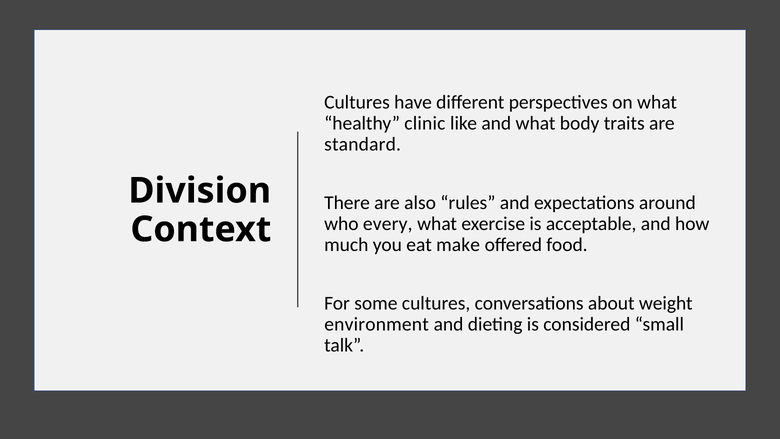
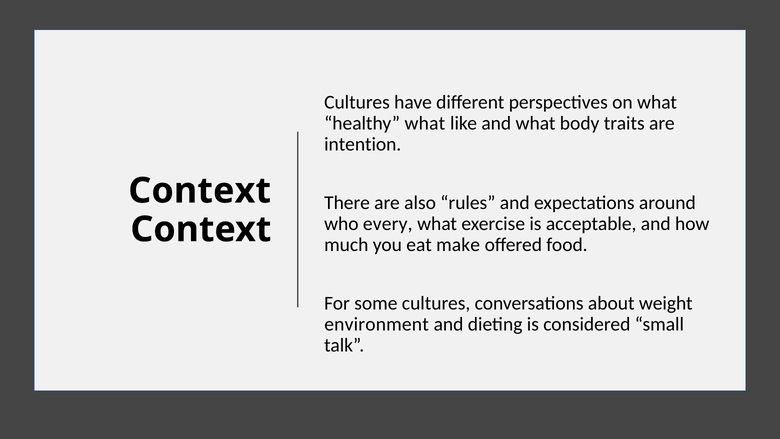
healthy clinic: clinic -> what (425, 123)
standard: standard -> intention (363, 144)
Division: Division -> Context (200, 191)
